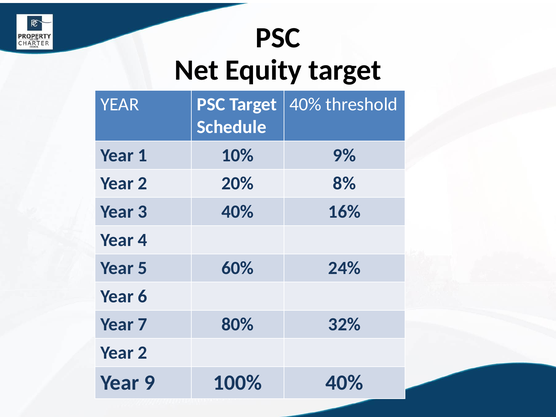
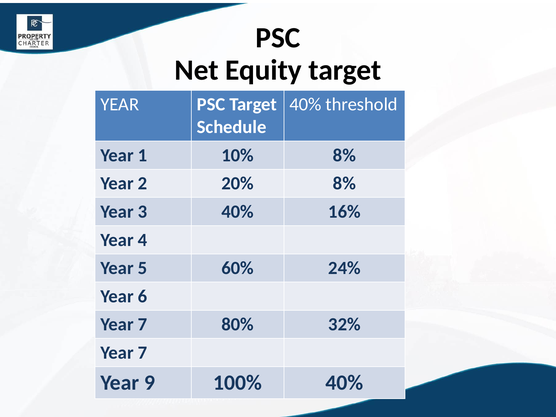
10% 9%: 9% -> 8% (344, 155)
2: 2 -> 7 (142, 353)
